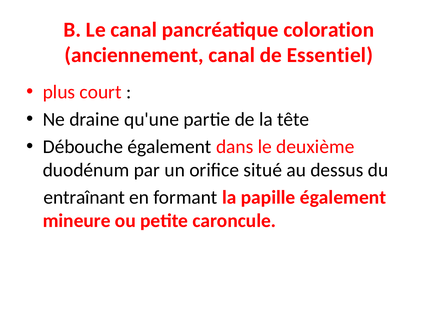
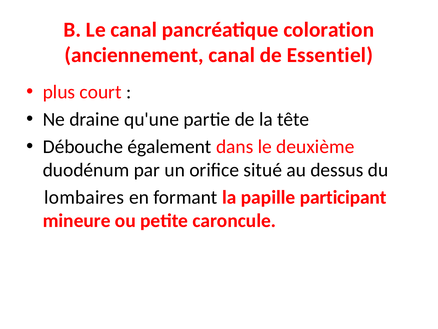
entraînant: entraînant -> lombaires (84, 197)
papille également: également -> participant (343, 197)
